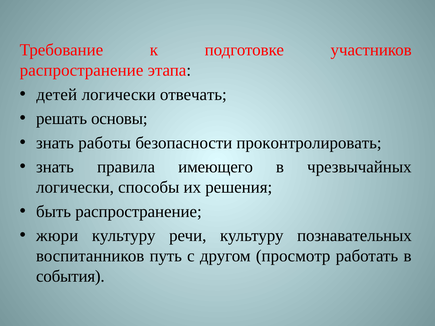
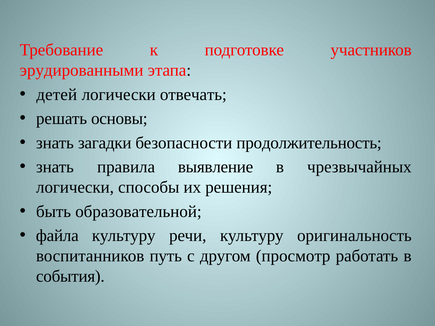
распространение: распространение -> эрудированными (82, 70)
работы: работы -> загадки (105, 143)
проконтролировать: проконтролировать -> продолжительность (309, 143)
имеющего: имеющего -> выявление (216, 167)
быть распространение: распространение -> образовательной (138, 212)
жюри: жюри -> файла (57, 236)
познавательных: познавательных -> оригинальность (354, 236)
